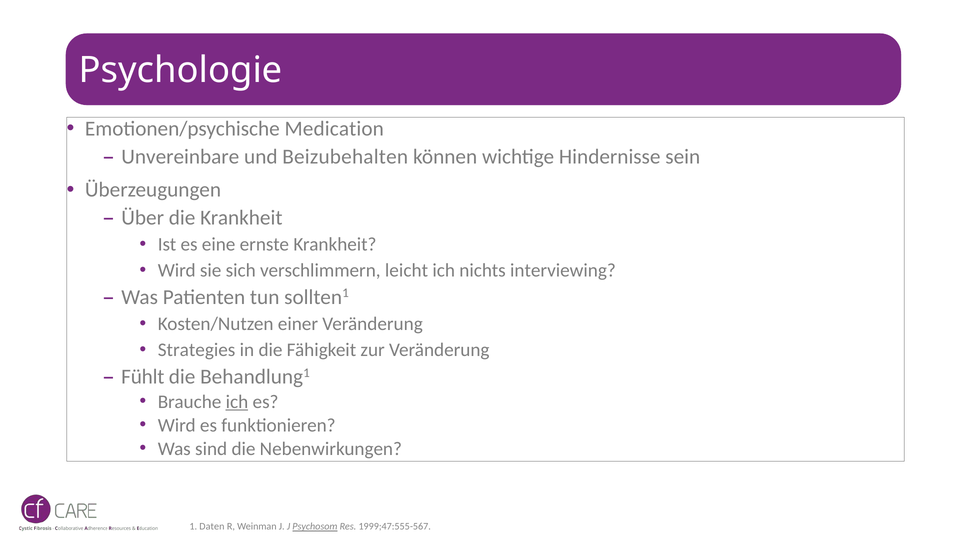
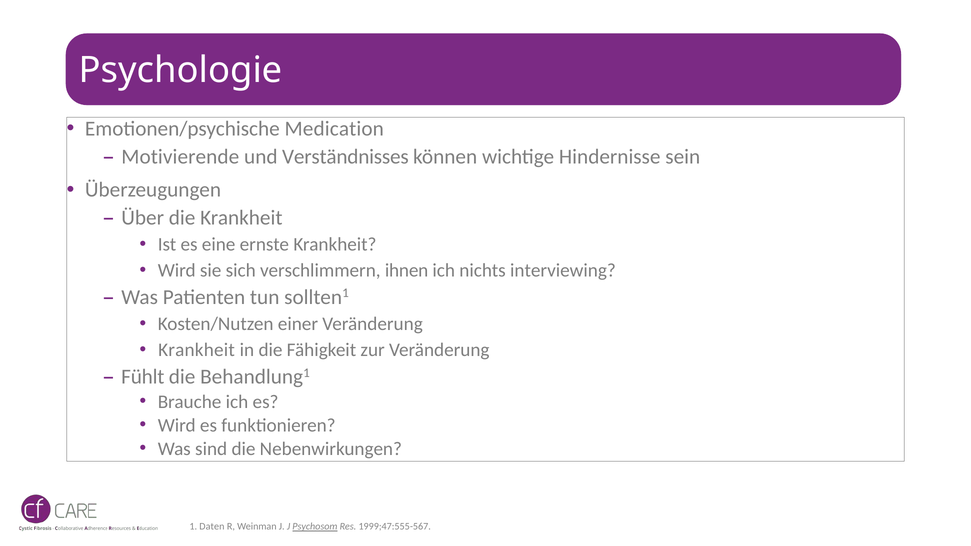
Unvereinbare: Unvereinbare -> Motivierende (180, 157)
Beizubehalten: Beizubehalten -> Verständnisses (345, 157)
leicht: leicht -> ihnen (407, 270)
Strategies: Strategies -> Krankheit (196, 350)
ich underline: present -> none (237, 402)
